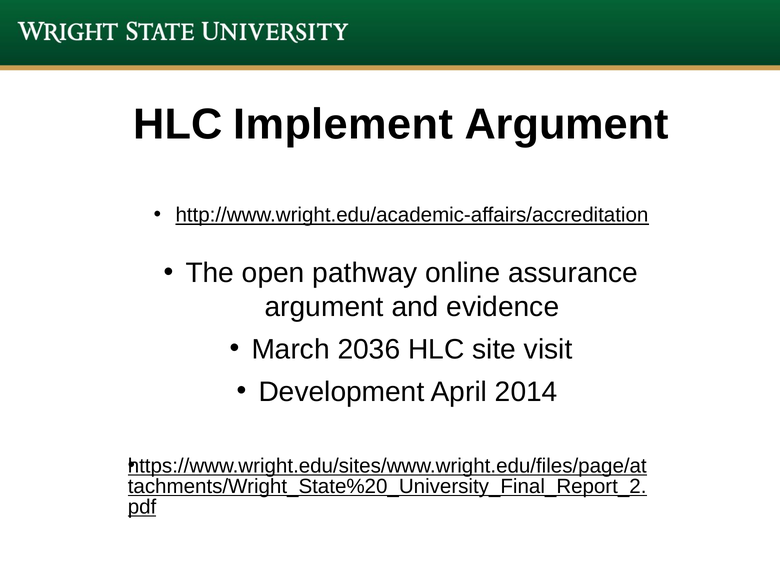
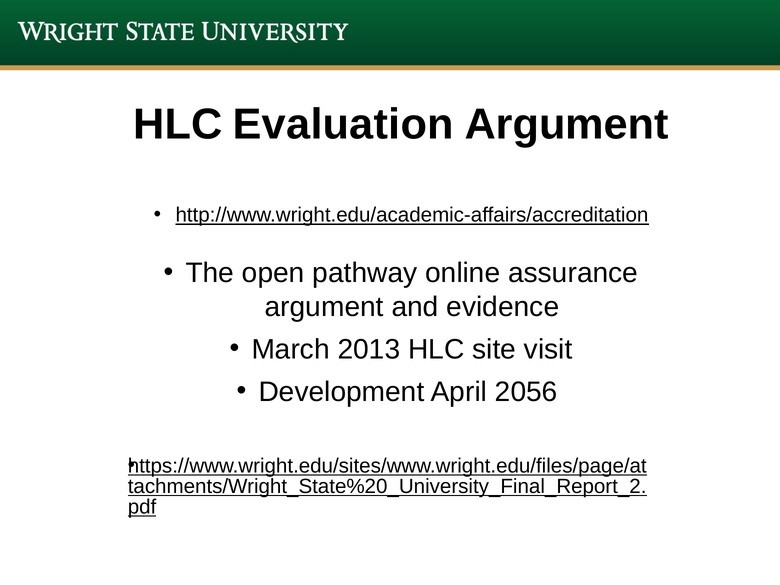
Implement: Implement -> Evaluation (343, 124)
2036: 2036 -> 2013 (369, 349)
2014: 2014 -> 2056 (526, 392)
